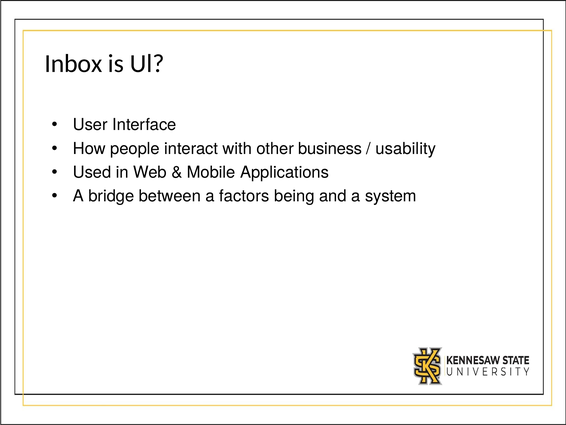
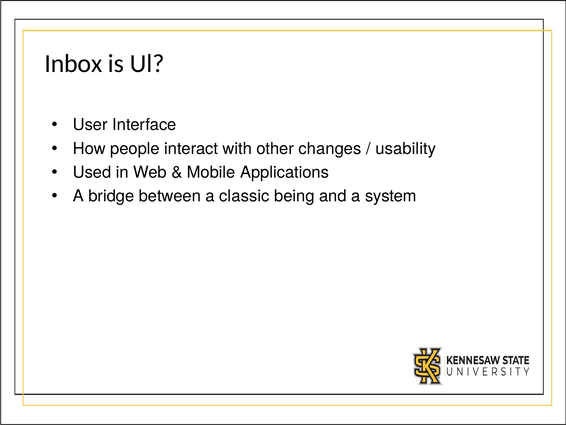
business: business -> changes (330, 148)
factors: factors -> classic (244, 196)
